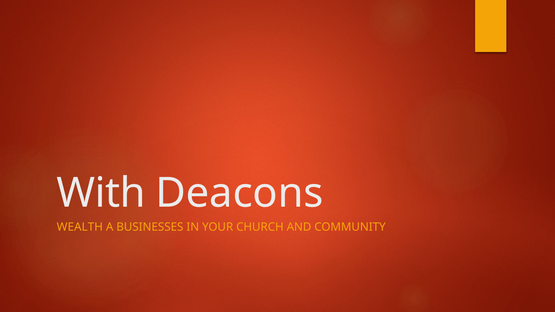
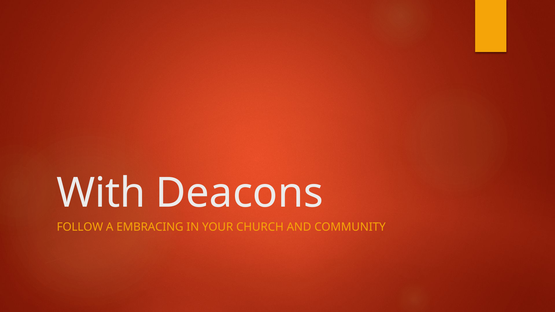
WEALTH: WEALTH -> FOLLOW (80, 227)
BUSINESSES: BUSINESSES -> EMBRACING (150, 227)
